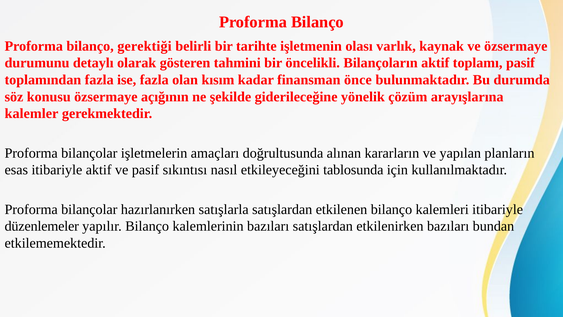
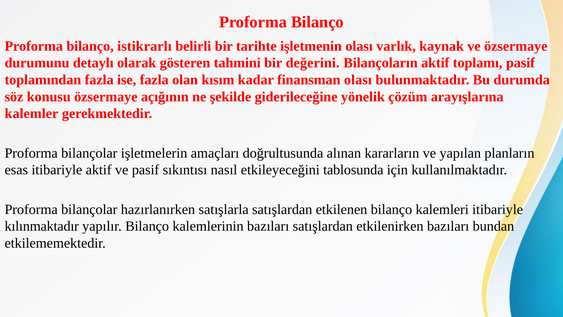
gerektiği: gerektiği -> istikrarlı (144, 46)
öncelikli: öncelikli -> değerini (313, 63)
finansman önce: önce -> olası (358, 80)
düzenlemeler: düzenlemeler -> kılınmaktadır (42, 226)
